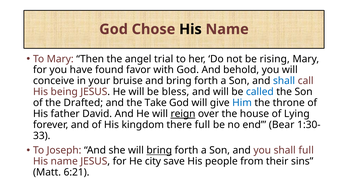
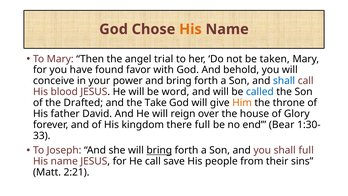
His colour: black -> orange (190, 29)
rising: rising -> taken (275, 59)
bruise: bruise -> power (128, 81)
being: being -> blood (64, 92)
bless: bless -> word (175, 92)
Him colour: blue -> orange (242, 103)
reign underline: present -> none (183, 114)
Lying: Lying -> Glory (297, 114)
He city: city -> call (153, 161)
6:21: 6:21 -> 2:21 (77, 172)
